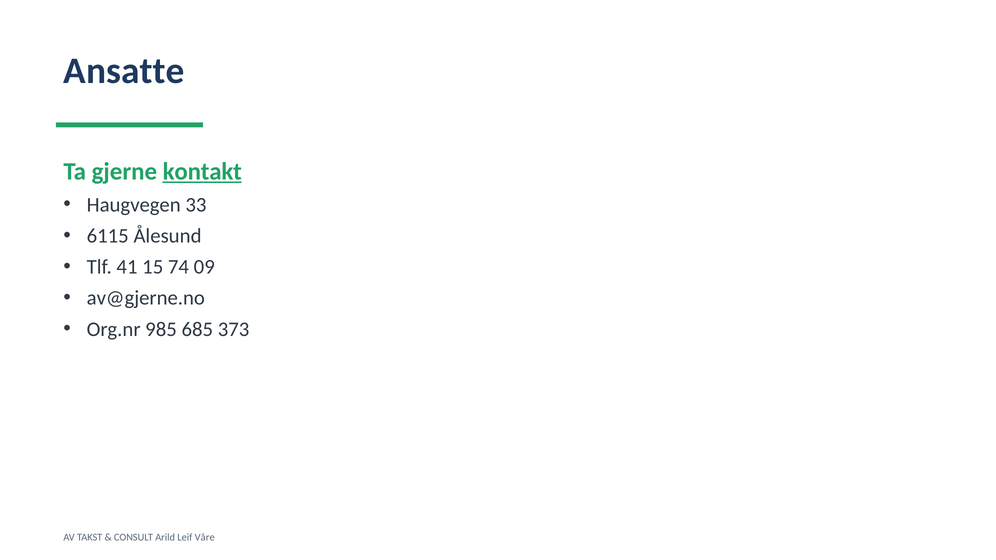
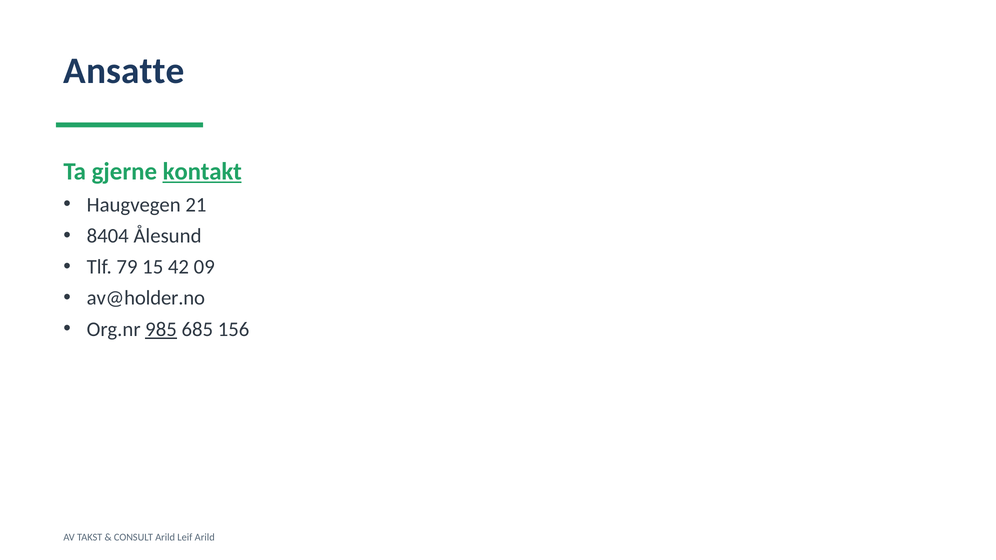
33: 33 -> 21 (196, 205)
6115: 6115 -> 8404 (108, 236)
41: 41 -> 79 (127, 267)
74: 74 -> 42 (178, 267)
av@gjerne.no: av@gjerne.no -> av@holder.no (146, 298)
985 underline: none -> present (161, 329)
373: 373 -> 156 (234, 329)
Leif Våre: Våre -> Arild (205, 538)
